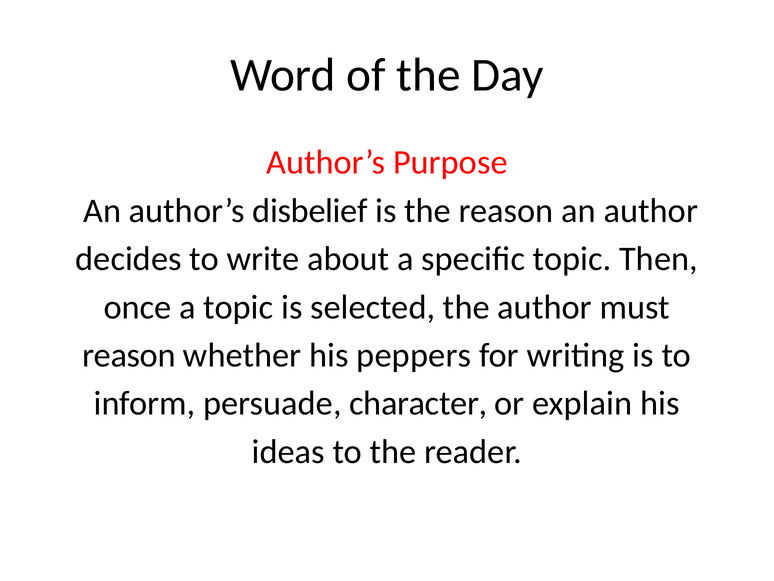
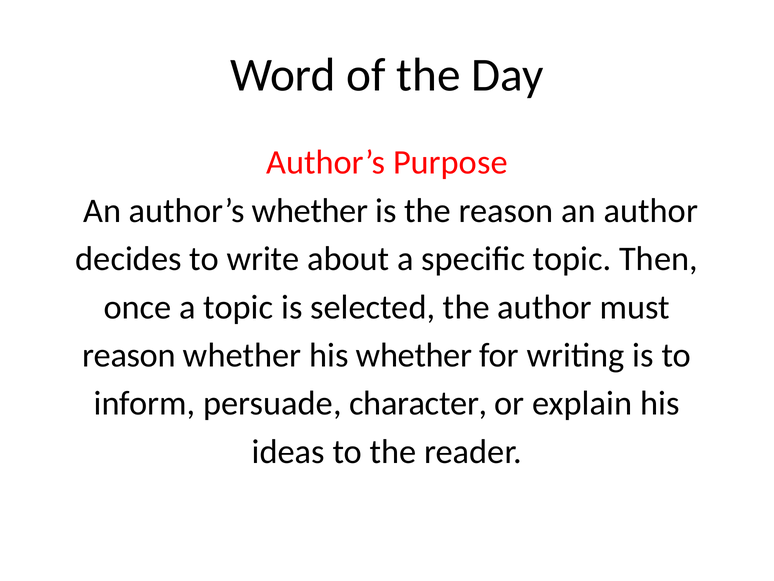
author’s disbelief: disbelief -> whether (310, 211)
his peppers: peppers -> whether (414, 355)
